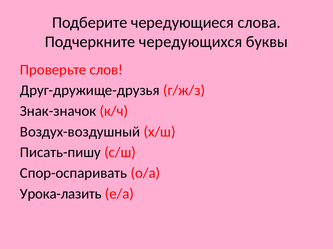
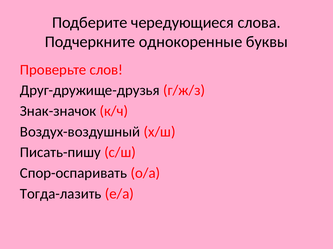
чередующихся: чередующихся -> однокоренные (191, 42)
Урока-лазить: Урока-лазить -> Тогда-лазить (61, 194)
